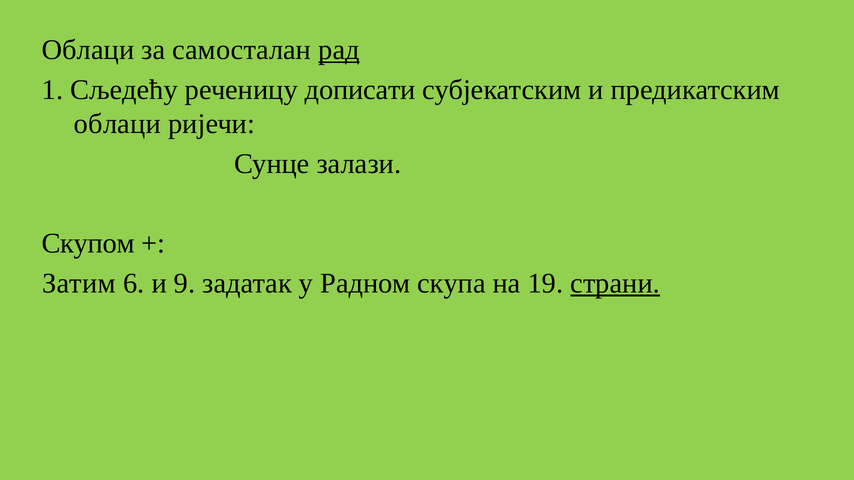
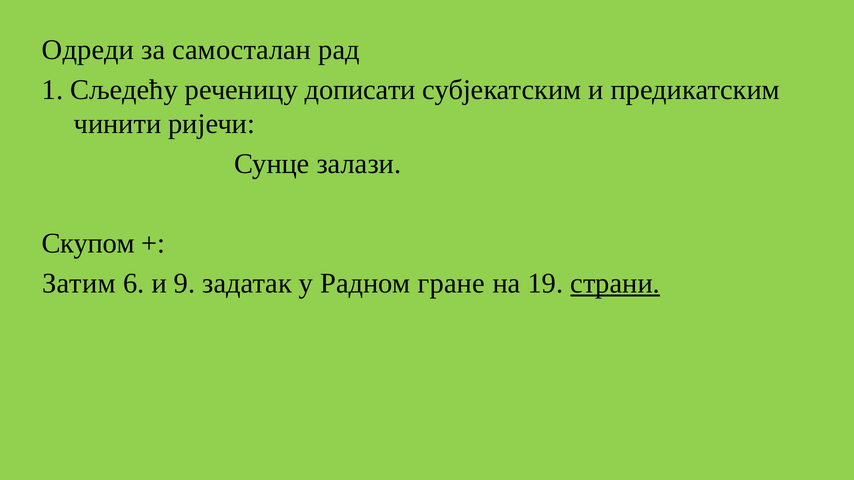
Облаци: Облаци -> Одреди (88, 50)
рад underline: present -> none (339, 50)
облаци: облаци -> чинити (118, 124)
скупа: скупа -> гране (451, 283)
